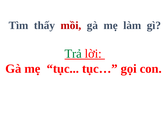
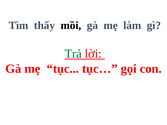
mồi colour: red -> black (71, 26)
